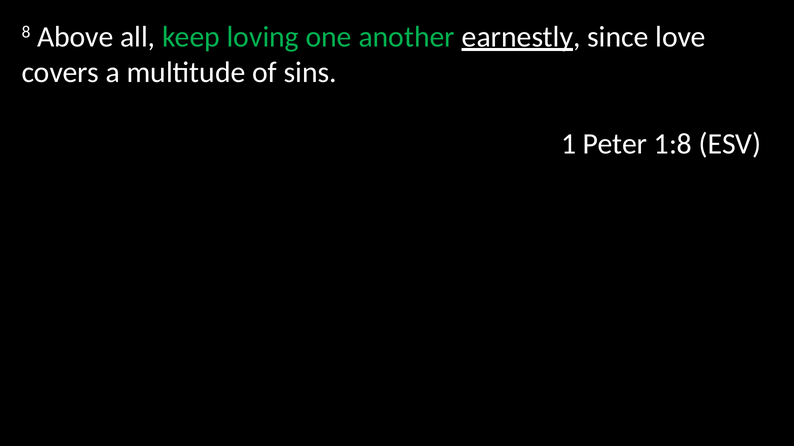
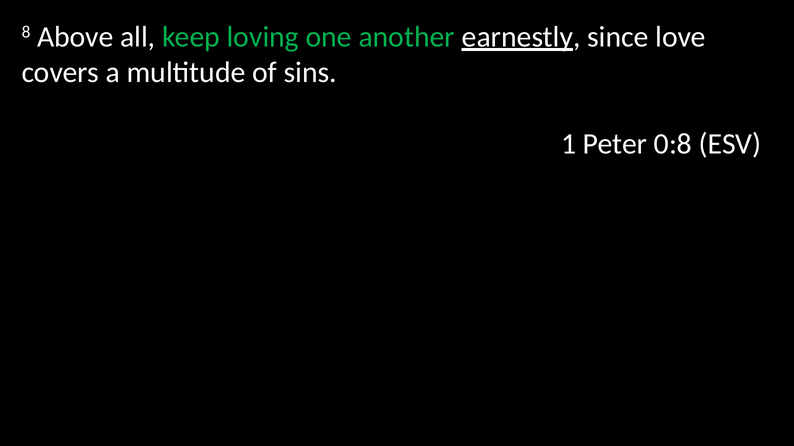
1:8: 1:8 -> 0:8 (673, 144)
